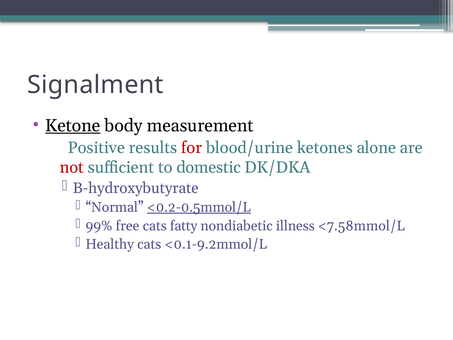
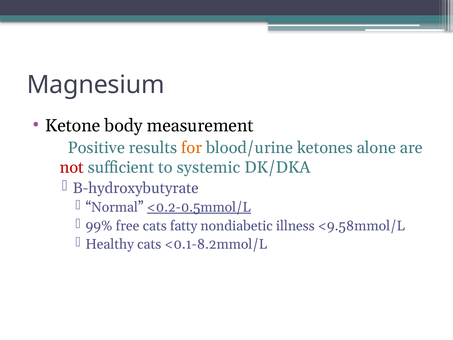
Signalment: Signalment -> Magnesium (96, 85)
Ketone underline: present -> none (73, 125)
for colour: red -> orange (192, 148)
domestic: domestic -> systemic (208, 167)
<7.58mmol/L: <7.58mmol/L -> <9.58mmol/L (362, 226)
<0.1-9.2mmol/L: <0.1-9.2mmol/L -> <0.1-8.2mmol/L (216, 244)
